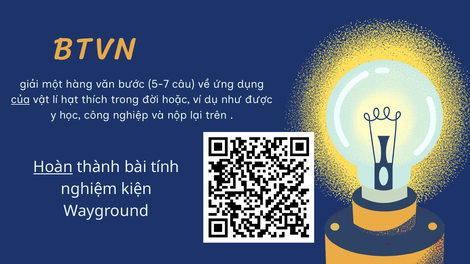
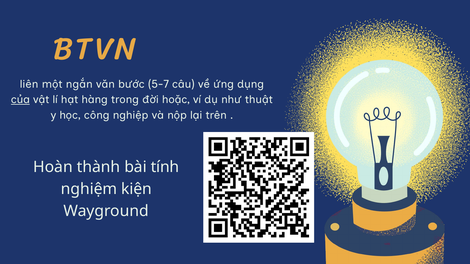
giải: giải -> liên (29, 84)
hàng: hàng -> ngắn (79, 84)
thích: thích -> hàng (95, 100)
được: được -> thuật (259, 100)
Hoàn underline: present -> none (53, 167)
